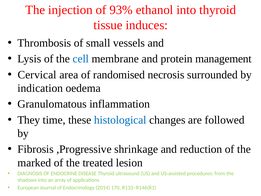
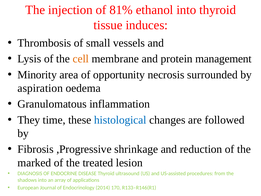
93%: 93% -> 81% (121, 10)
cell colour: blue -> orange (81, 59)
Cervical: Cervical -> Minority (37, 75)
randomised: randomised -> opportunity (119, 75)
indication: indication -> aspiration (40, 88)
